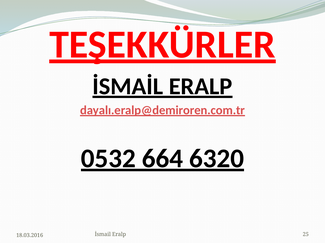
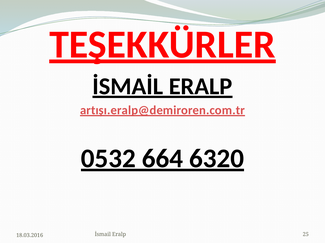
dayalı.eralp@demiroren.com.tr: dayalı.eralp@demiroren.com.tr -> artışı.eralp@demiroren.com.tr (162, 111)
